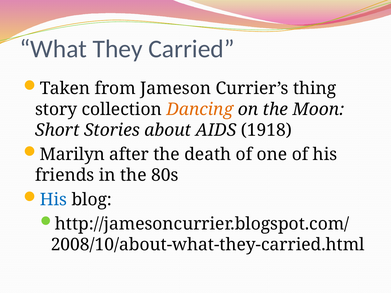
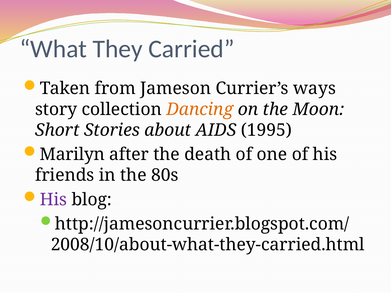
thing: thing -> ways (315, 89)
1918: 1918 -> 1995 (266, 130)
His colour: blue -> purple (53, 200)
